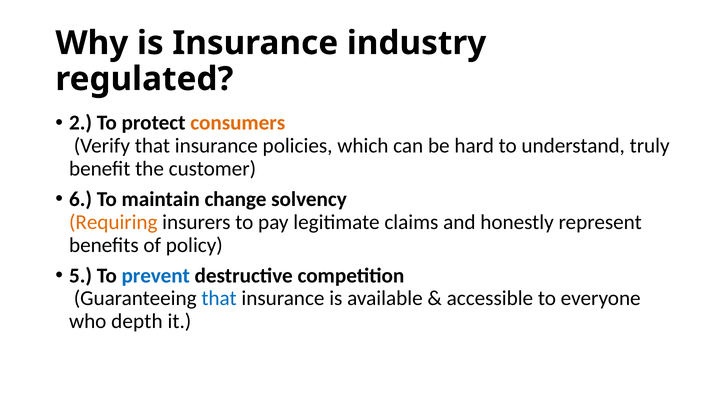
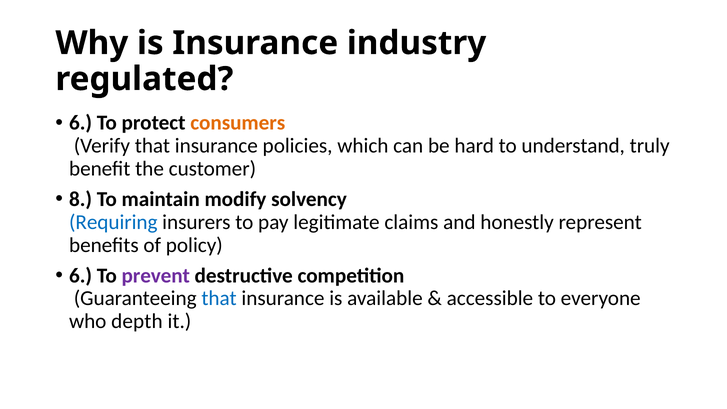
2: 2 -> 6 (81, 123)
6: 6 -> 8 (81, 199)
change: change -> modify (235, 199)
Requiring colour: orange -> blue (113, 222)
5: 5 -> 6 (81, 275)
prevent colour: blue -> purple (156, 275)
